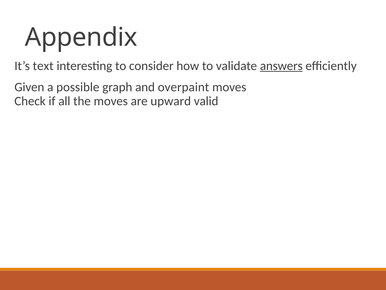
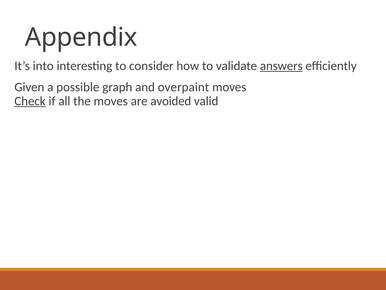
text: text -> into (43, 66)
Check underline: none -> present (30, 101)
upward: upward -> avoided (171, 101)
